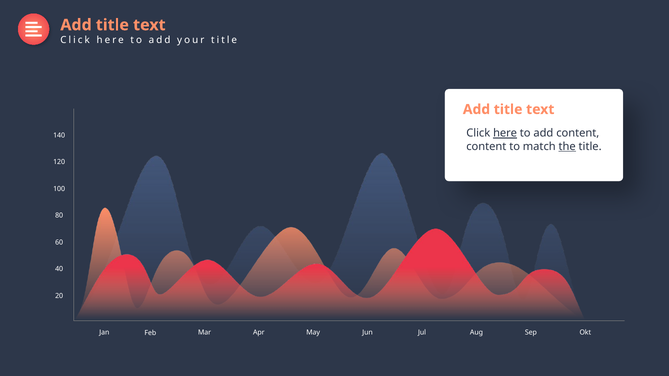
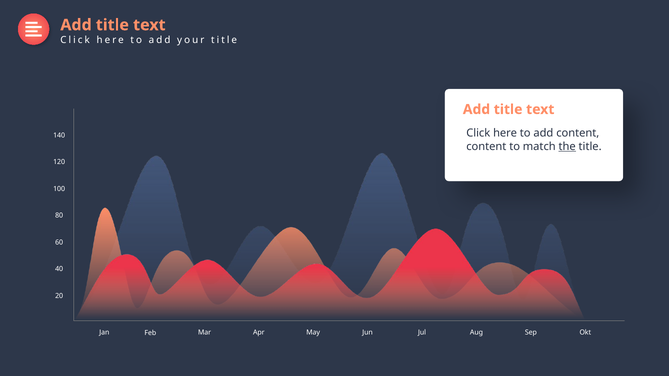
here underline: present -> none (505, 133)
